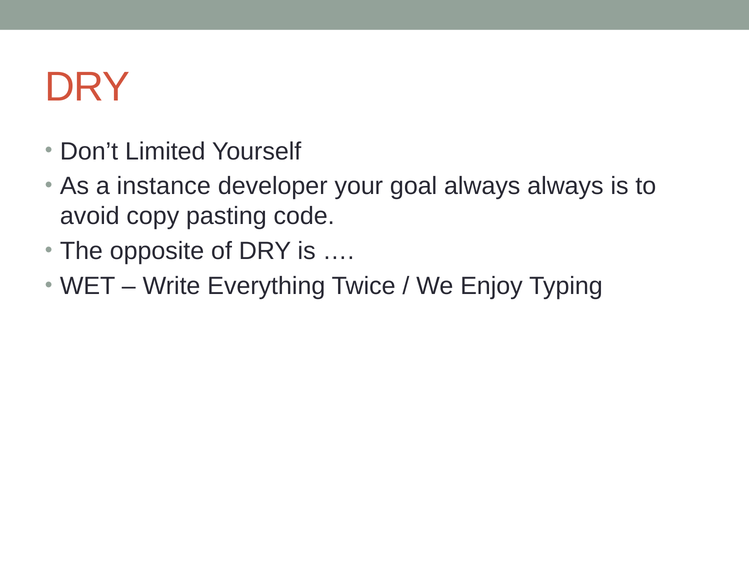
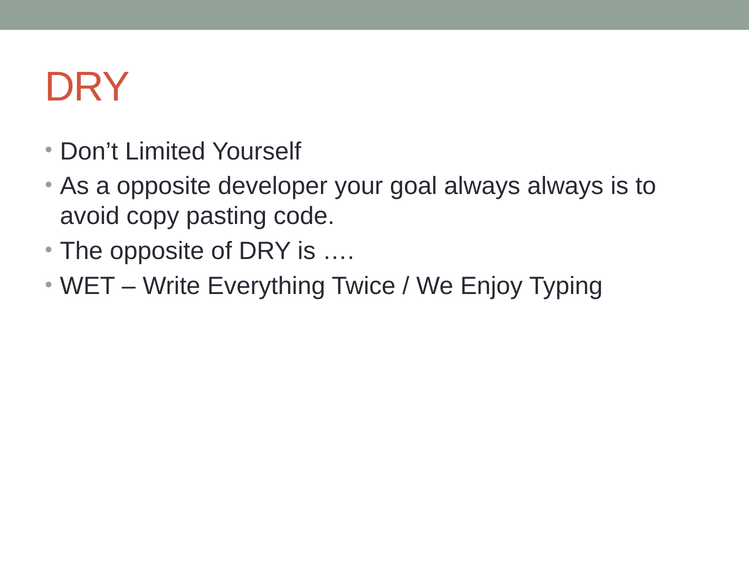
a instance: instance -> opposite (164, 186)
